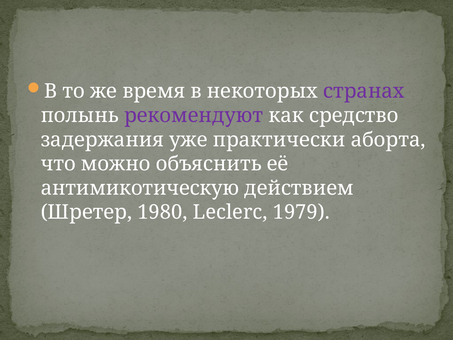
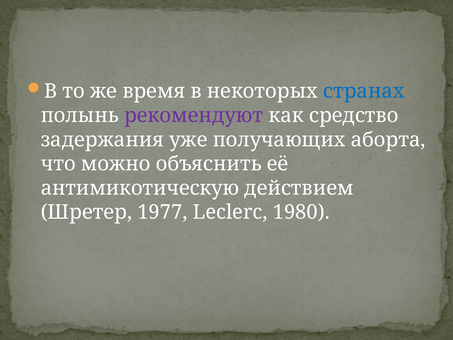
странах colour: purple -> blue (364, 91)
практически: практически -> получающих (279, 140)
1980: 1980 -> 1977 (162, 212)
1979: 1979 -> 1980 (301, 212)
